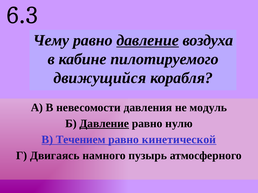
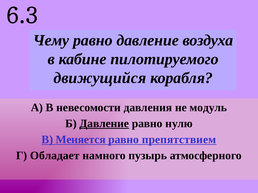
давление underline: present -> none (148, 40)
Течением: Течением -> Меняется (81, 140)
кинетической: кинетической -> препятствием (179, 140)
Двигаясь: Двигаясь -> Обладает (55, 156)
